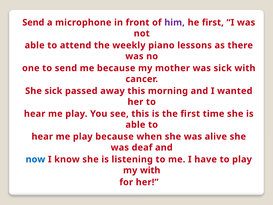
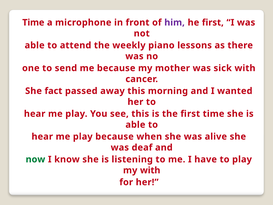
Send: Send -> Time (33, 22)
She sick: sick -> fact (53, 91)
now colour: blue -> green (35, 159)
